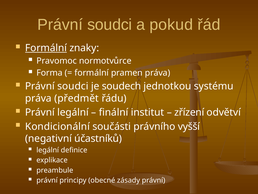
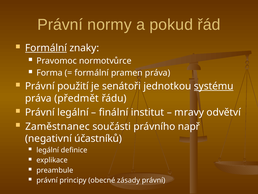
soudci: soudci -> normy (110, 25)
soudci: soudci -> použití (73, 86)
soudech: soudech -> senátoři (121, 86)
systému underline: none -> present (214, 86)
zřízení: zřízení -> mravy (189, 112)
Kondicionální: Kondicionální -> Zaměstnanec (57, 126)
vyšší: vyšší -> např (189, 126)
